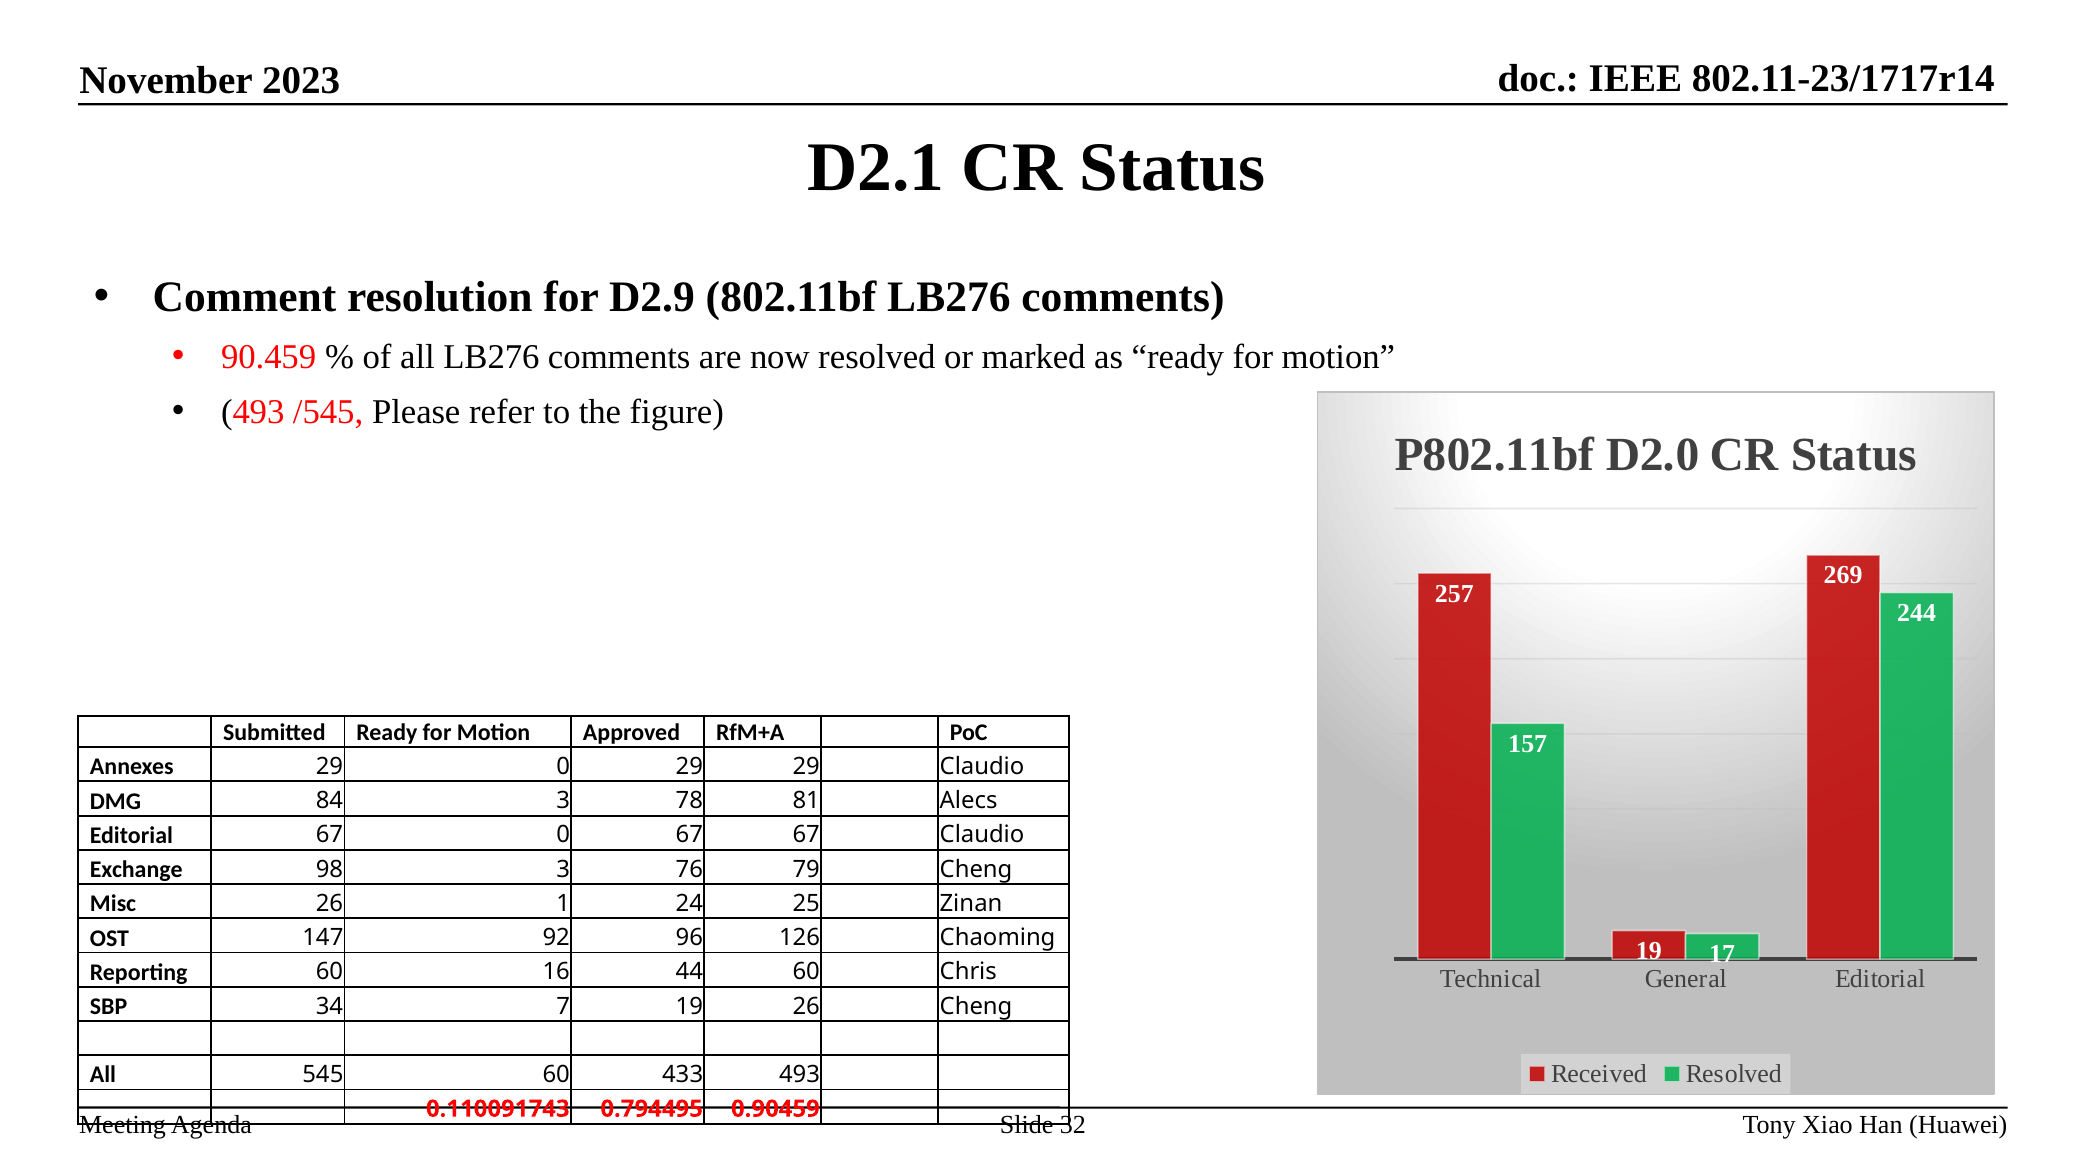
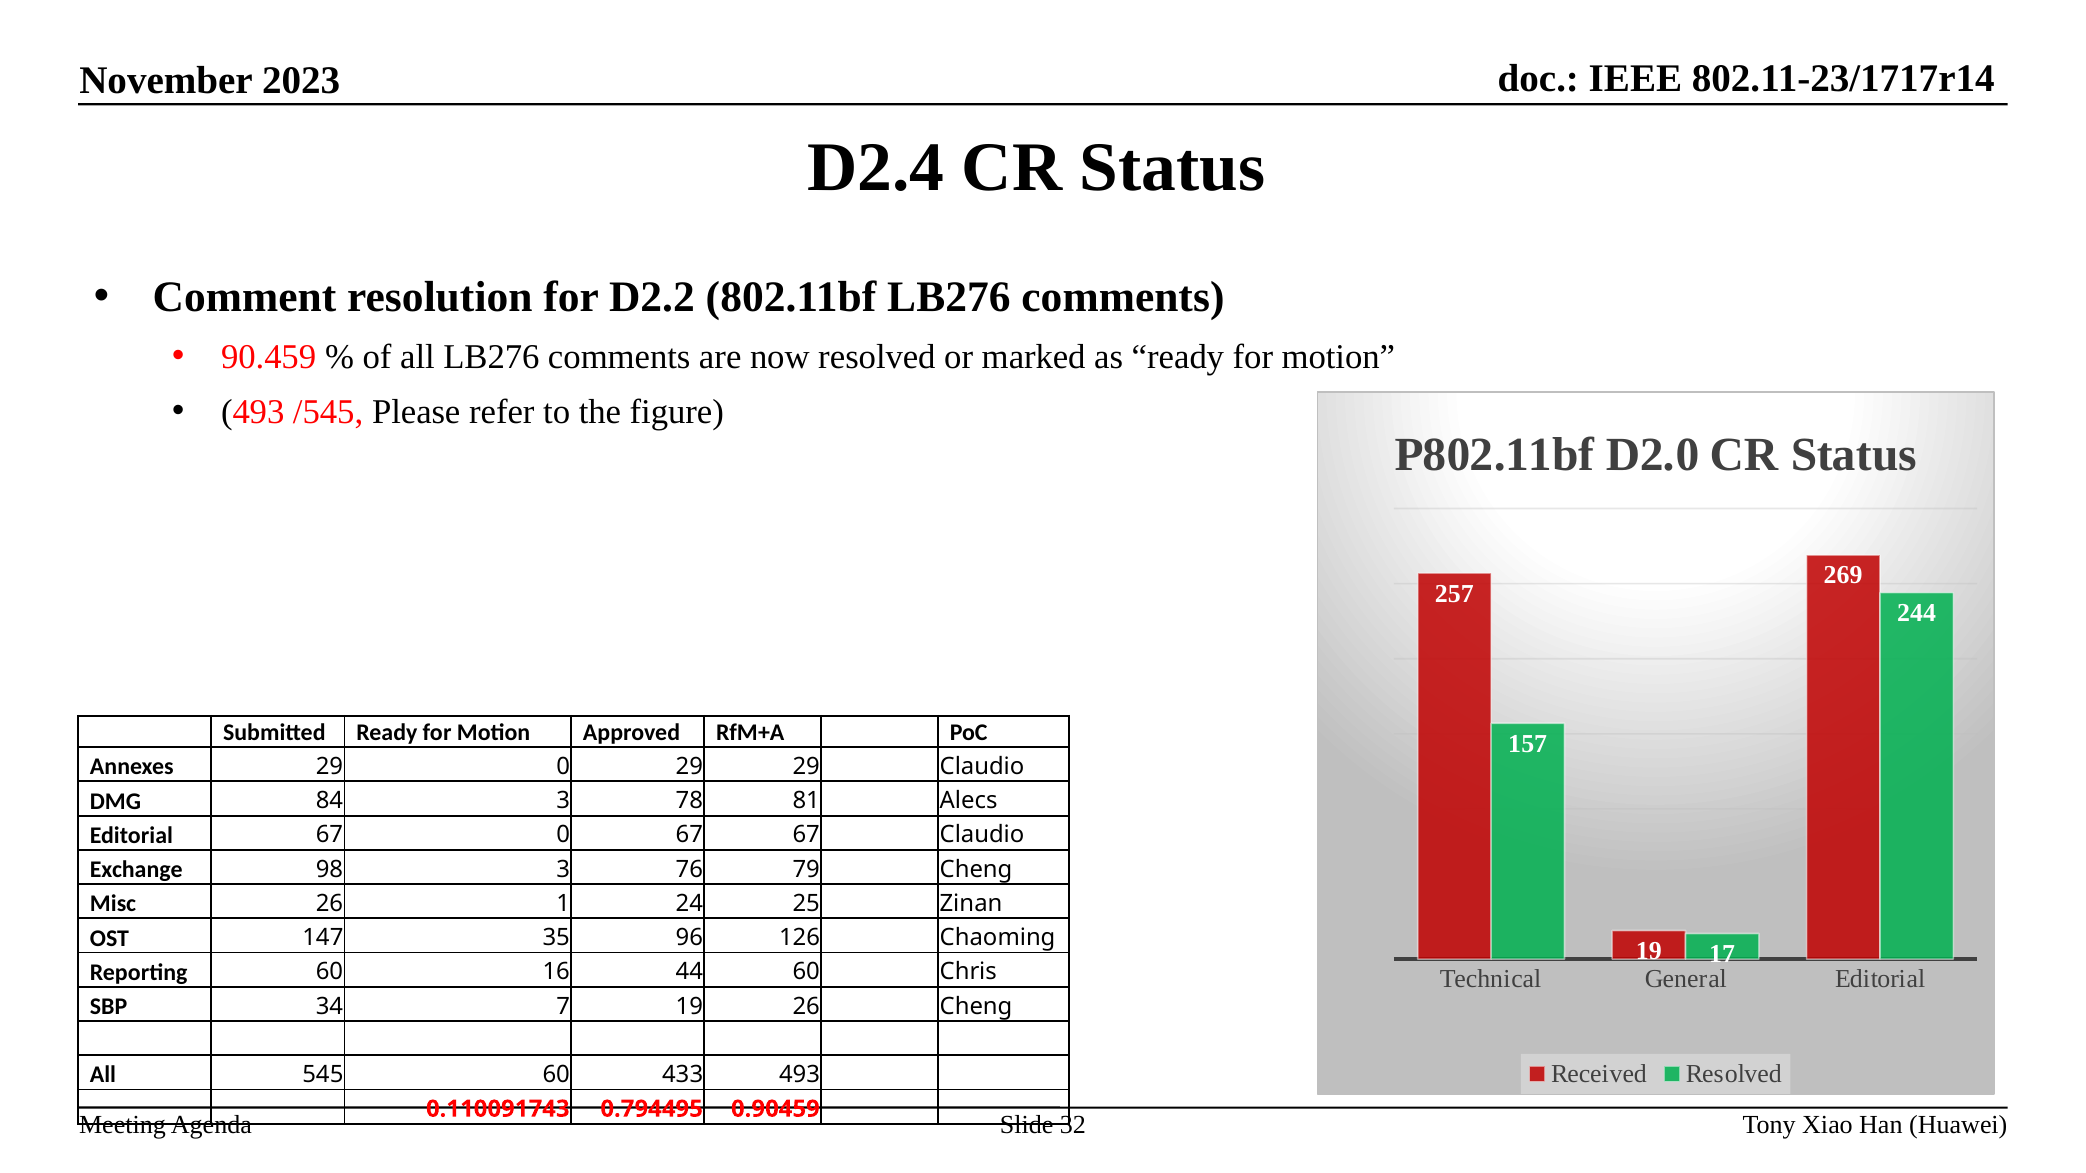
D2.1: D2.1 -> D2.4 (876, 168)
D2.9: D2.9 -> D2.2 (652, 298)
92: 92 -> 35 (556, 938)
